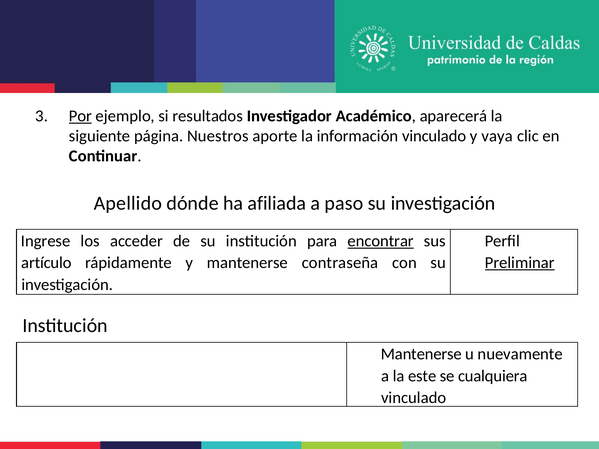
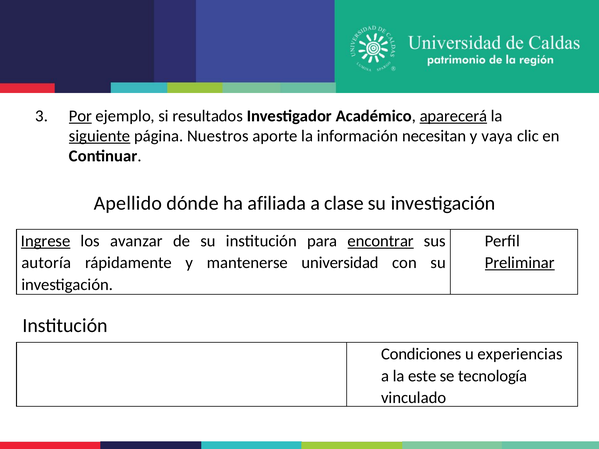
aparecerá underline: none -> present (453, 116)
siguiente underline: none -> present (100, 136)
información vinculado: vinculado -> necesitan (434, 136)
paso: paso -> clase (344, 203)
Ingrese underline: none -> present (46, 241)
acceder: acceder -> avanzar (136, 241)
artículo: artículo -> autoría (46, 263)
contraseña: contraseña -> universidad (340, 263)
Mantenerse: Mantenerse -> Condiciones (421, 354)
nuevamente: nuevamente -> experiencias (520, 354)
cualquiera: cualquiera -> tecnología (493, 376)
